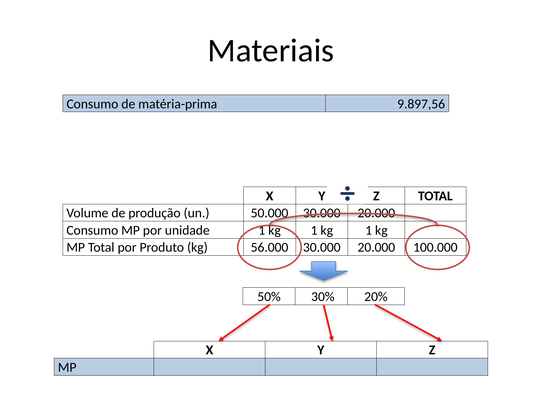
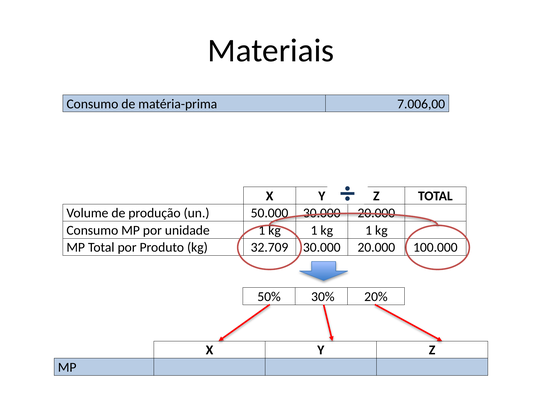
9.897,56: 9.897,56 -> 7.006,00 (421, 104)
56.000: 56.000 -> 32.709 (270, 248)
